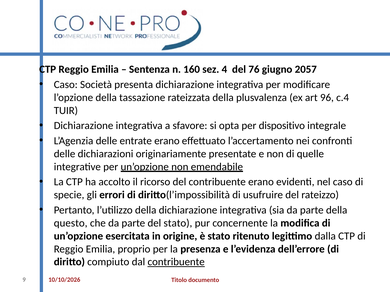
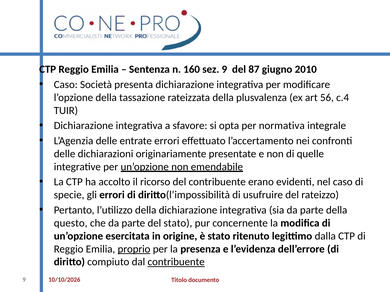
sez 4: 4 -> 9 (224, 69)
76: 76 -> 87 (254, 69)
2057: 2057 -> 2010 (306, 69)
96: 96 -> 56 (327, 98)
dispositivo: dispositivo -> normativa (282, 126)
entrate erano: erano -> errori (167, 141)
proprio underline: none -> present (134, 249)
